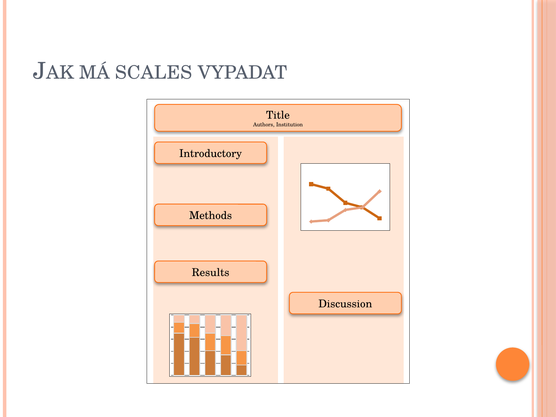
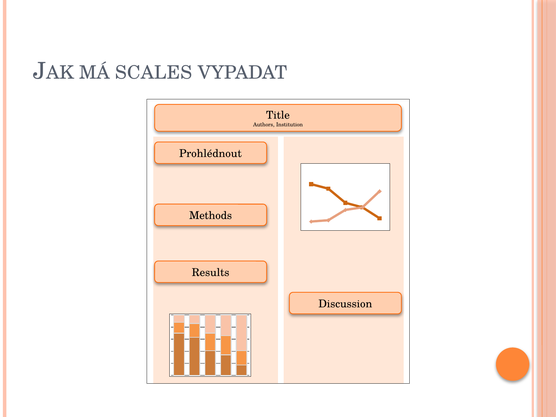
Introductory: Introductory -> Prohlédnout (210, 153)
